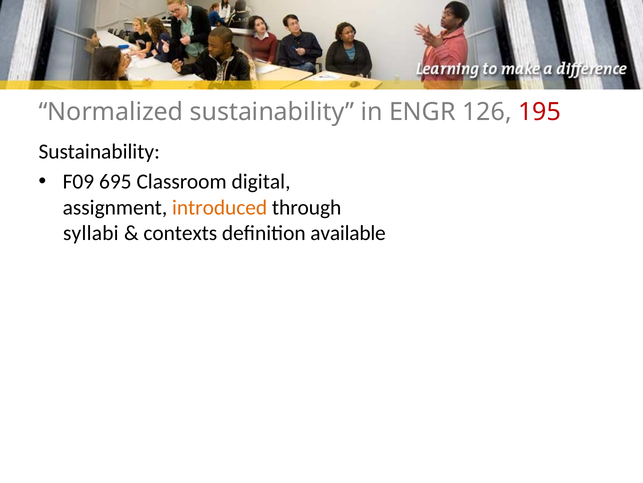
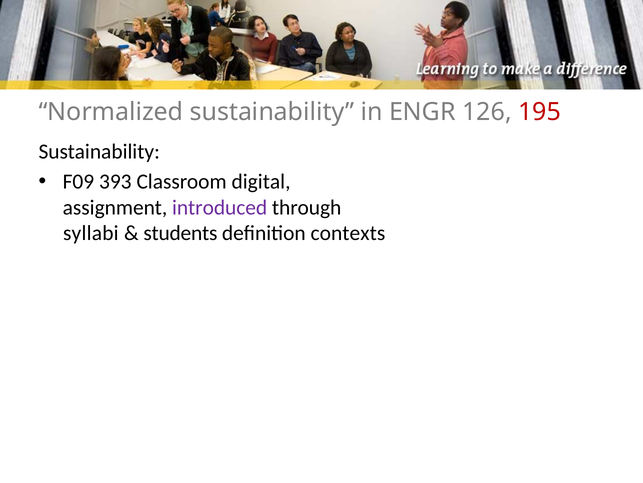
695: 695 -> 393 (115, 182)
introduced colour: orange -> purple (220, 207)
contexts: contexts -> students (180, 233)
available: available -> contexts (348, 233)
